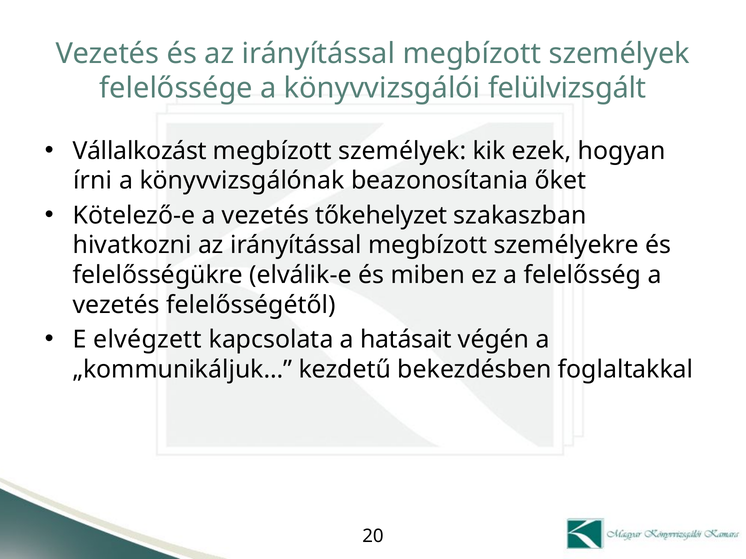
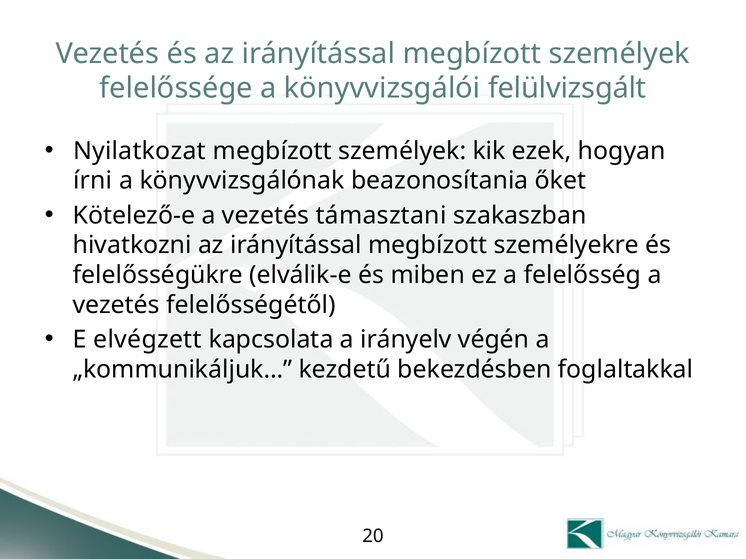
Vállalkozást: Vállalkozást -> Nyilatkozat (139, 151)
tőkehelyzet: tőkehelyzet -> támasztani (381, 216)
hatásait: hatásait -> irányelv (406, 340)
